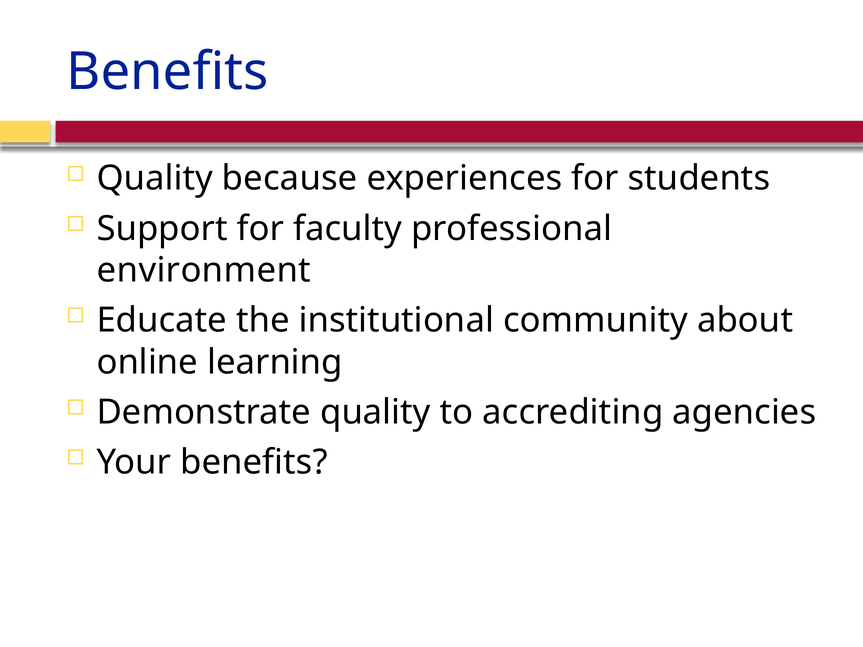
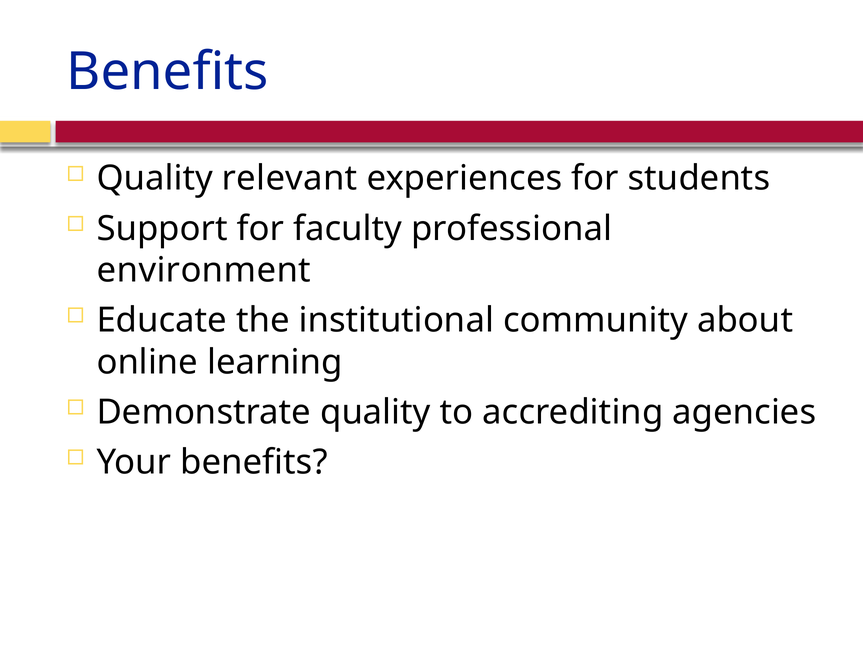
because: because -> relevant (290, 179)
